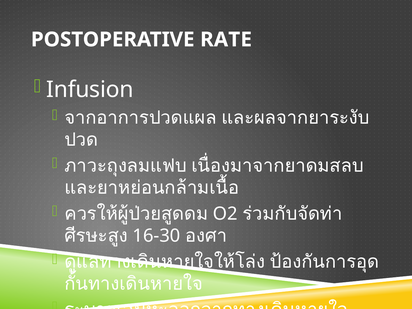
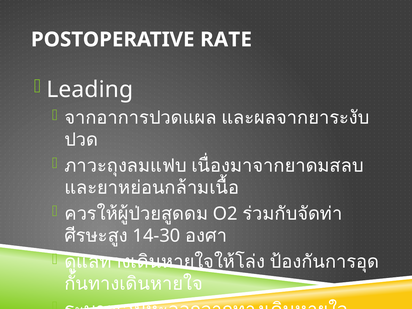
Infusion: Infusion -> Leading (90, 89)
16-30: 16-30 -> 14-30 (156, 236)
